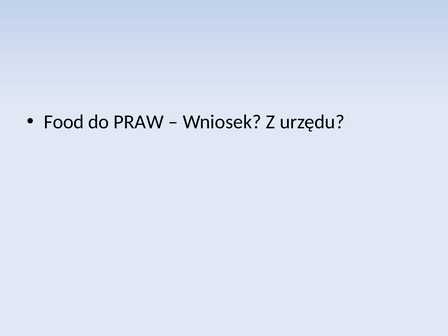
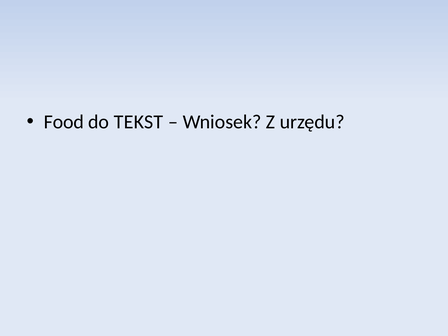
PRAW: PRAW -> TEKST (139, 122)
